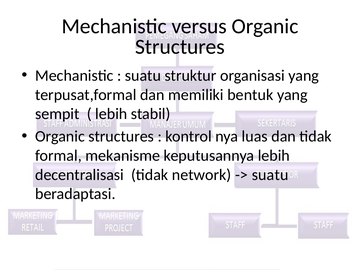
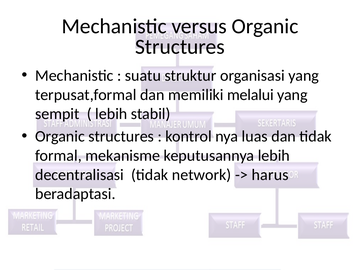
bentuk: bentuk -> melalui (250, 95)
suatu: suatu -> harus (270, 175)
